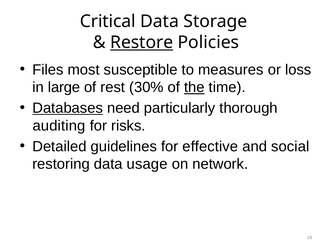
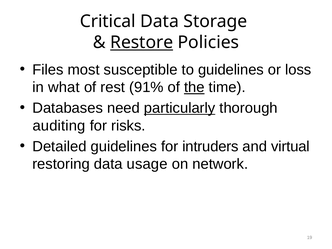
to measures: measures -> guidelines (231, 70)
large: large -> what (64, 87)
30%: 30% -> 91% (146, 87)
Databases underline: present -> none (68, 108)
particularly underline: none -> present (180, 108)
effective: effective -> intruders (210, 146)
social: social -> virtual (290, 146)
